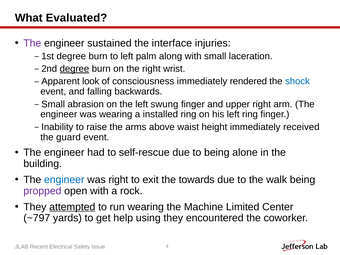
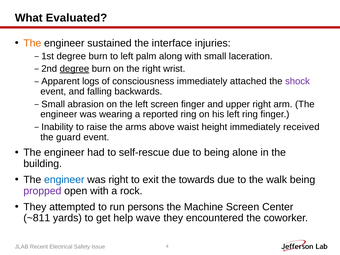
The colour: purple -> orange (32, 43)
look: look -> logs (91, 81)
rendered: rendered -> attached (248, 81)
shock colour: blue -> purple (297, 81)
left swung: swung -> screen (165, 104)
installed: installed -> reported (160, 114)
attempted underline: present -> none (72, 207)
run wearing: wearing -> persons (146, 207)
Machine Limited: Limited -> Screen (243, 207)
~797: ~797 -> ~811 (37, 218)
using: using -> wave (148, 218)
